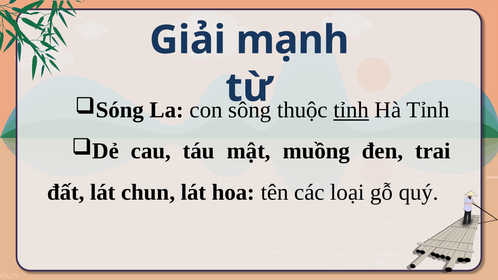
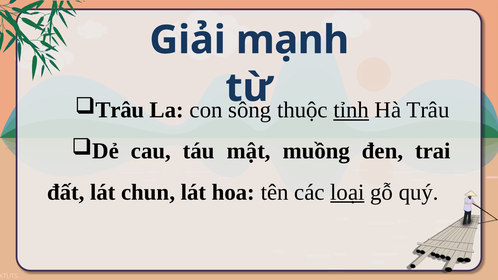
Sóng: Sóng -> Trâu (120, 110)
Hà Tỉnh: Tỉnh -> Trâu (428, 110)
loại underline: none -> present (347, 192)
